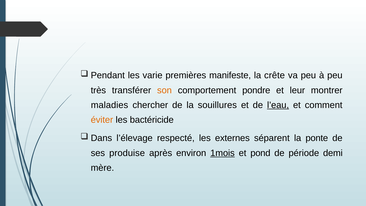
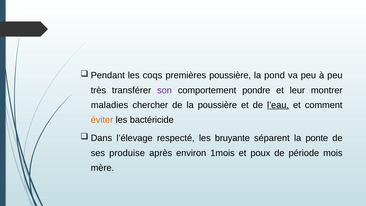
varie: varie -> coqs (153, 75)
premières manifeste: manifeste -> poussière (230, 75)
crête: crête -> pond (275, 75)
son colour: orange -> purple (164, 90)
la souillures: souillures -> poussière (217, 105)
externes: externes -> bruyante (232, 138)
1mois underline: present -> none (222, 153)
pond: pond -> poux (260, 153)
demi: demi -> mois (333, 153)
